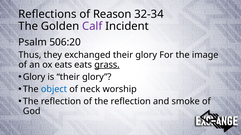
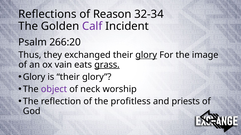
506:20: 506:20 -> 266:20 (65, 42)
glory underline: none -> present (146, 55)
ox eats: eats -> vain (63, 65)
object colour: blue -> purple (54, 89)
of the reflection: reflection -> profitless (131, 102)
smoke: smoke -> priests (186, 102)
